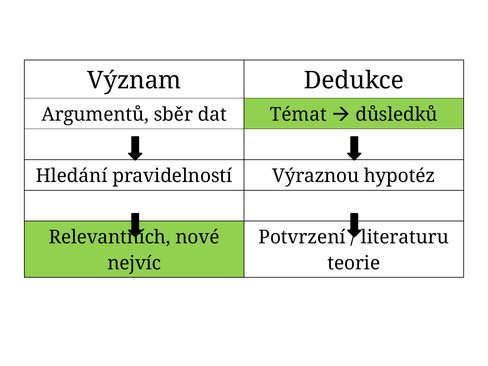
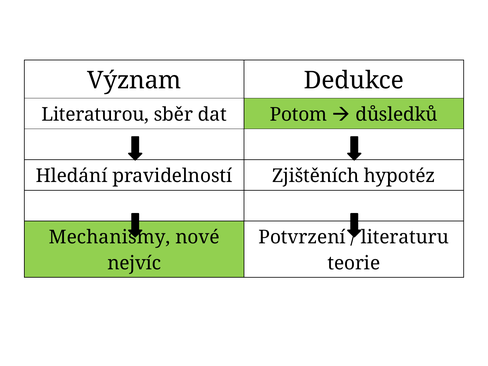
Argumentů: Argumentů -> Literaturou (95, 115)
Témat: Témat -> Potom (298, 115)
Výraznou: Výraznou -> Zjištěních (316, 176)
Relevantních: Relevantních -> Mechanismy (110, 237)
